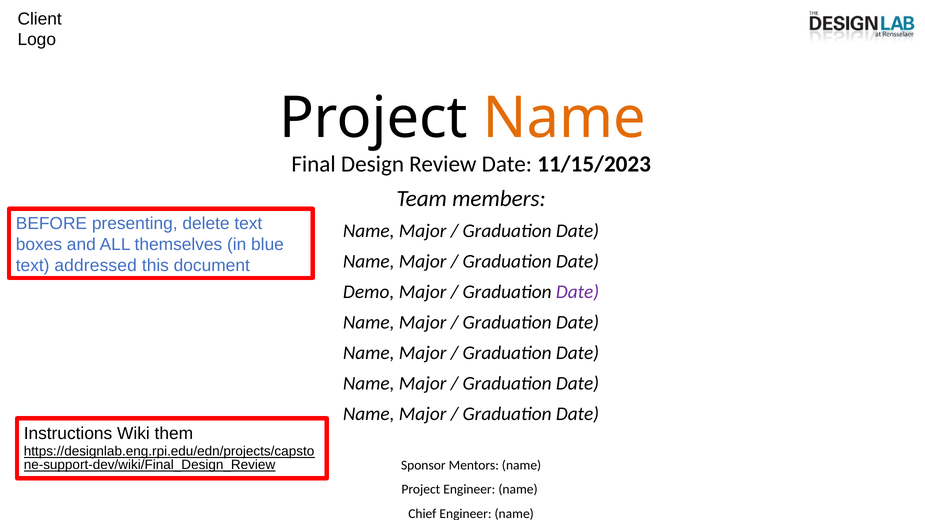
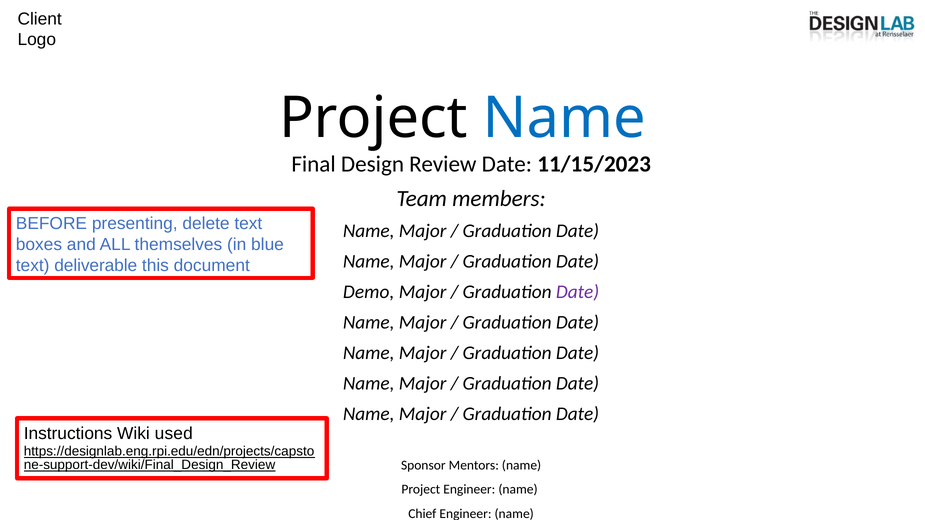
Name colour: orange -> blue (564, 118)
addressed: addressed -> deliverable (96, 266)
them: them -> used (174, 434)
